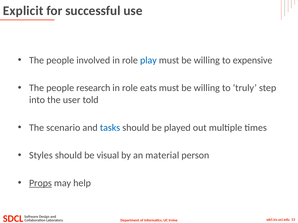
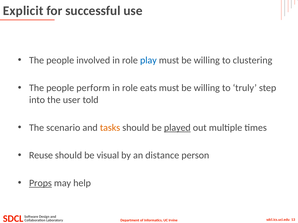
expensive: expensive -> clustering (253, 60)
research: research -> perform (93, 88)
tasks colour: blue -> orange (110, 128)
played underline: none -> present (177, 128)
Styles: Styles -> Reuse (41, 156)
material: material -> distance (162, 156)
